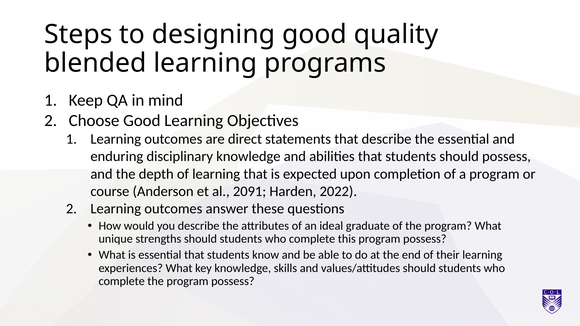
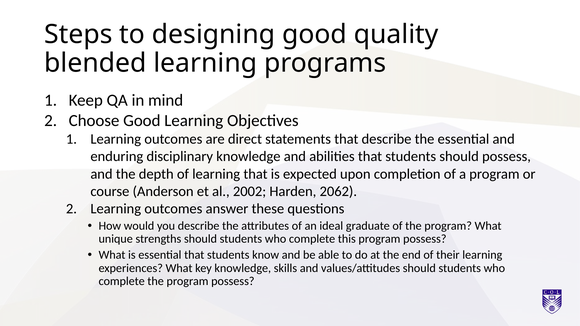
2091: 2091 -> 2002 (250, 191)
2022: 2022 -> 2062 (338, 191)
